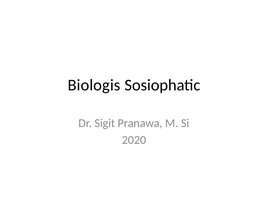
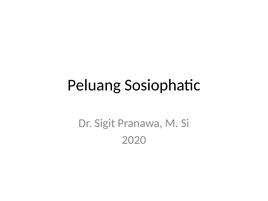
Biologis: Biologis -> Peluang (94, 85)
